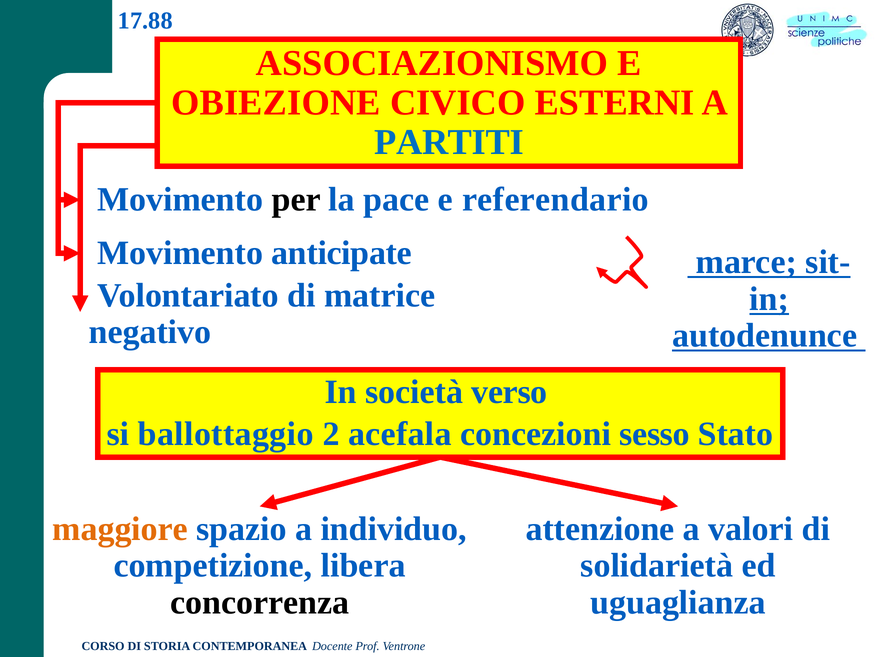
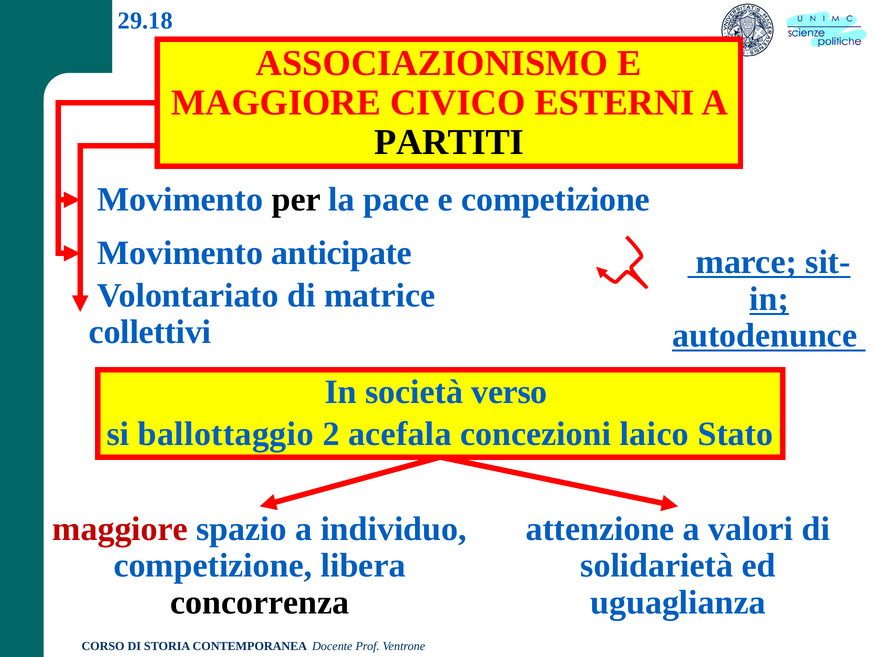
17.88: 17.88 -> 29.18 (145, 21)
OBIEZIONE: OBIEZIONE -> MAGGIORE (276, 103)
PARTITI colour: blue -> black (449, 142)
e referendario: referendario -> competizione (556, 199)
negativo: negativo -> collettivi (150, 332)
sesso: sesso -> laico (654, 434)
maggiore colour: orange -> red (120, 528)
